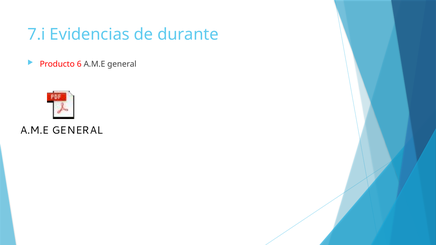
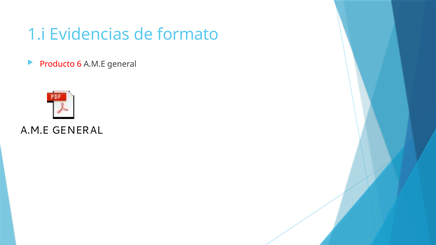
7.i: 7.i -> 1.i (36, 34)
durante: durante -> formato (188, 34)
